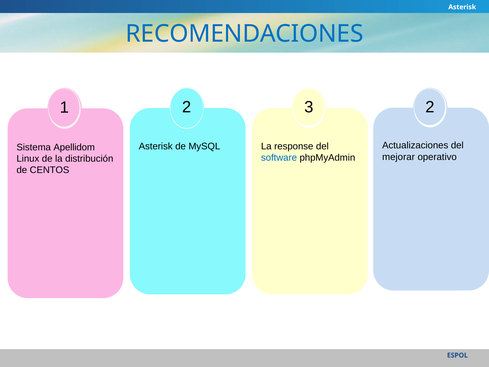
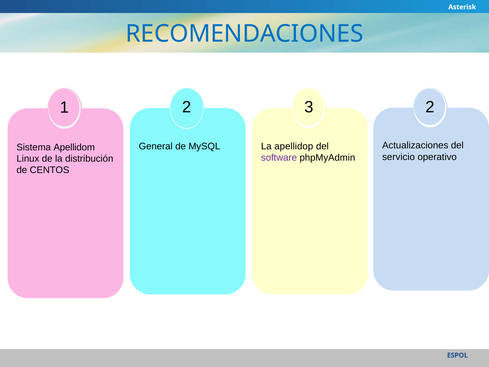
Asterisk: Asterisk -> General (156, 146)
response: response -> apellidop (294, 146)
mejorar: mejorar -> servicio (399, 157)
software colour: blue -> purple (279, 158)
